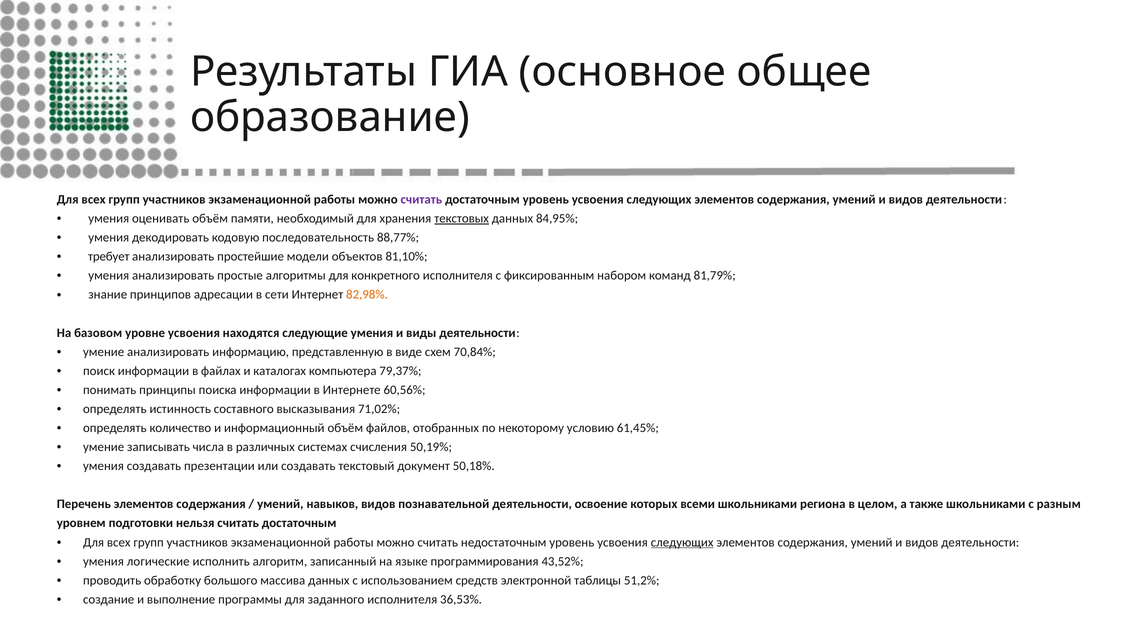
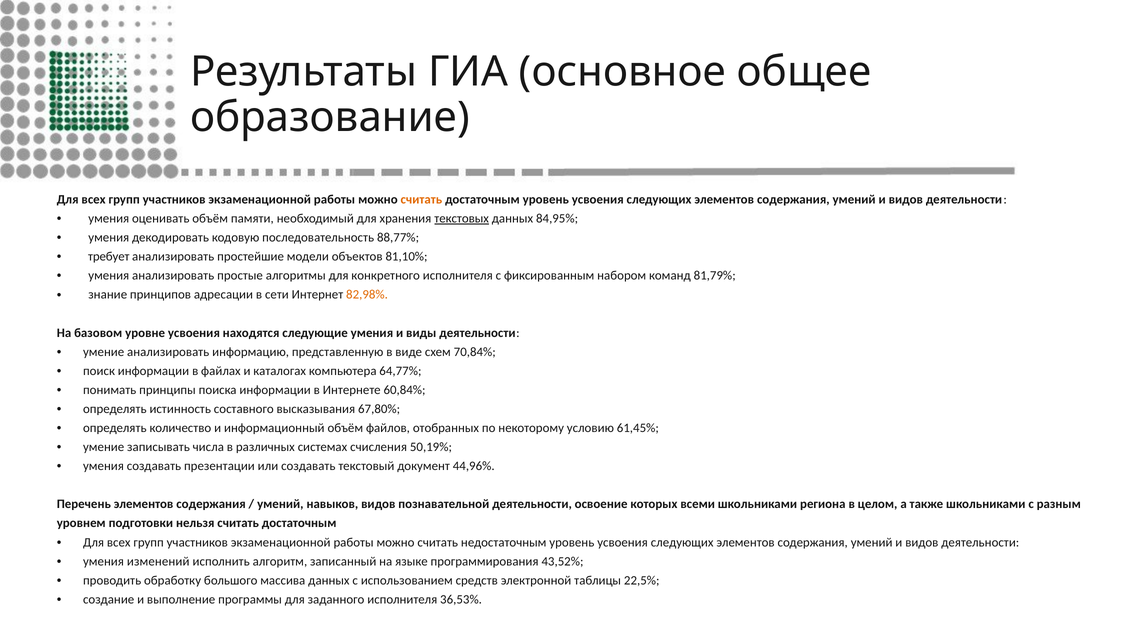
считать colour: purple -> orange (421, 199)
79,37%: 79,37% -> 64,77% (400, 371)
60,56%: 60,56% -> 60,84% (405, 390)
71,02%: 71,02% -> 67,80% (379, 409)
50,18%: 50,18% -> 44,96% (474, 466)
следующих underline: present -> none (682, 542)
логические: логические -> изменений (158, 561)
51,2%: 51,2% -> 22,5% (642, 580)
